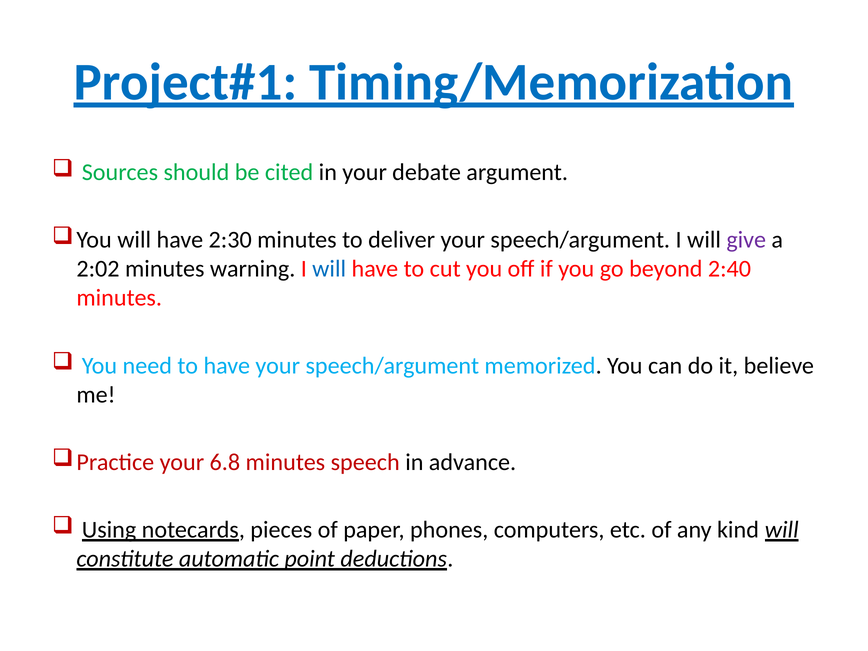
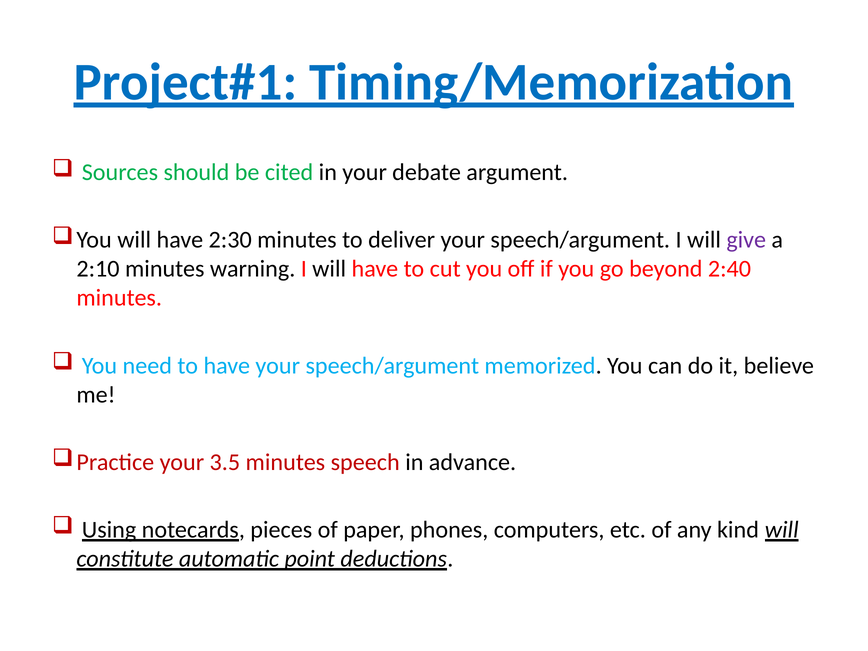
2:02: 2:02 -> 2:10 (98, 269)
will colour: blue -> black (329, 269)
6.8: 6.8 -> 3.5 (225, 462)
